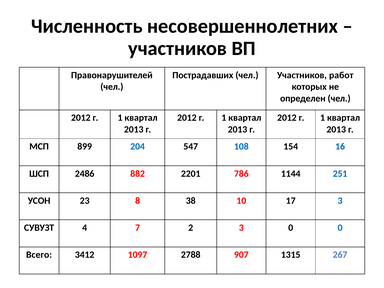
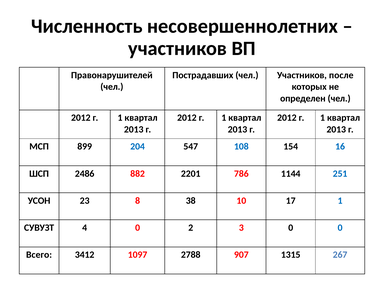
работ: работ -> после (341, 75)
17 3: 3 -> 1 (340, 201)
4 7: 7 -> 0 (138, 228)
